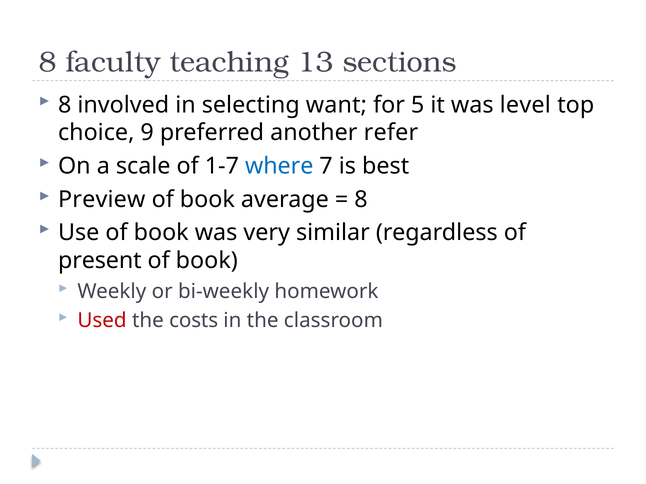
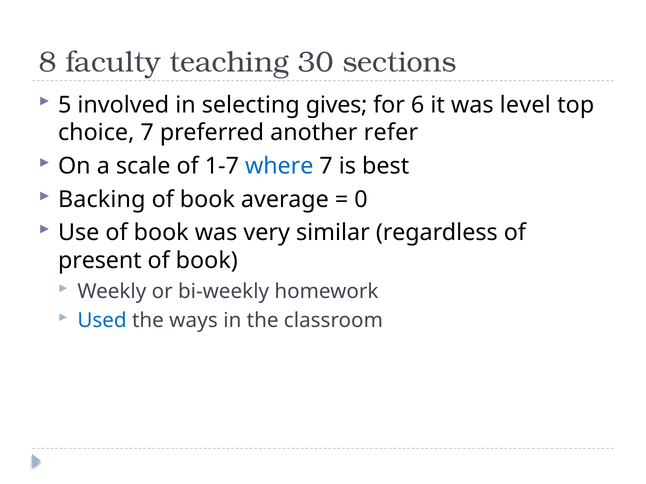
13: 13 -> 30 (316, 62)
8: 8 -> 5 (65, 105)
want: want -> gives (337, 105)
5: 5 -> 6 (418, 105)
choice 9: 9 -> 7 (147, 133)
Preview: Preview -> Backing (102, 200)
8: 8 -> 0 (361, 200)
Used colour: red -> blue (102, 321)
costs: costs -> ways (194, 321)
